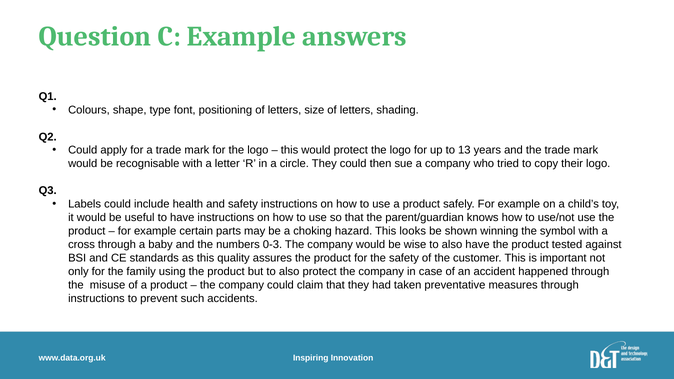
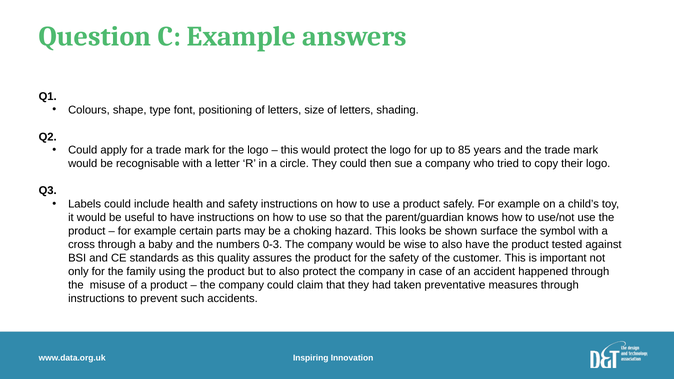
13: 13 -> 85 (464, 150)
winning: winning -> surface (499, 231)
